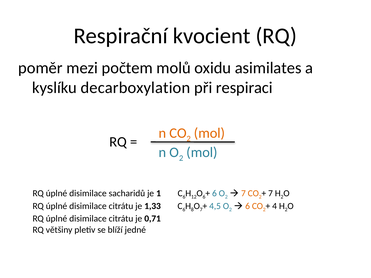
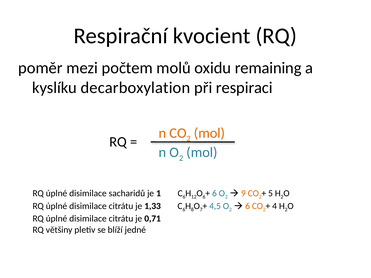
asimilates: asimilates -> remaining (268, 68)
7: 7 -> 9 (243, 194)
7: 7 -> 5 (271, 194)
